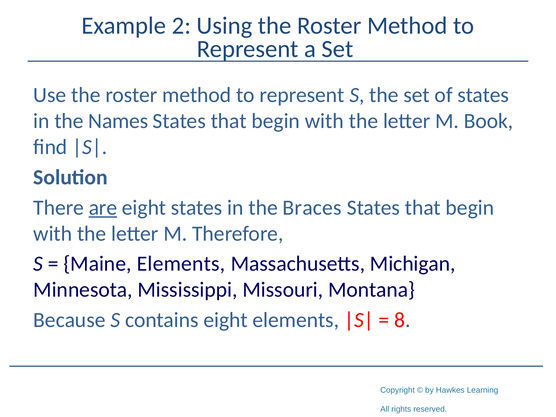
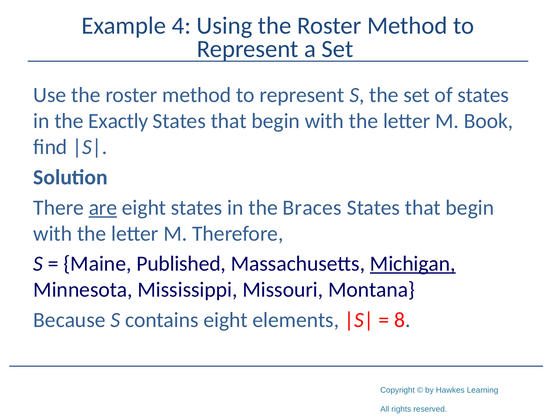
2: 2 -> 4 (181, 26)
Names: Names -> Exactly (118, 121)
Maine Elements: Elements -> Published (181, 264)
Michigan underline: none -> present (413, 264)
